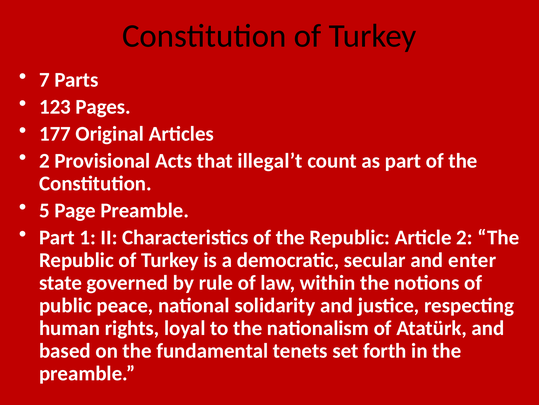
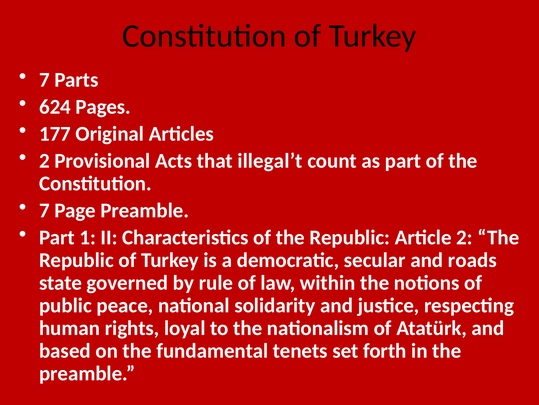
123: 123 -> 624 (55, 107)
5: 5 -> 7 (44, 210)
enter: enter -> roads (472, 260)
